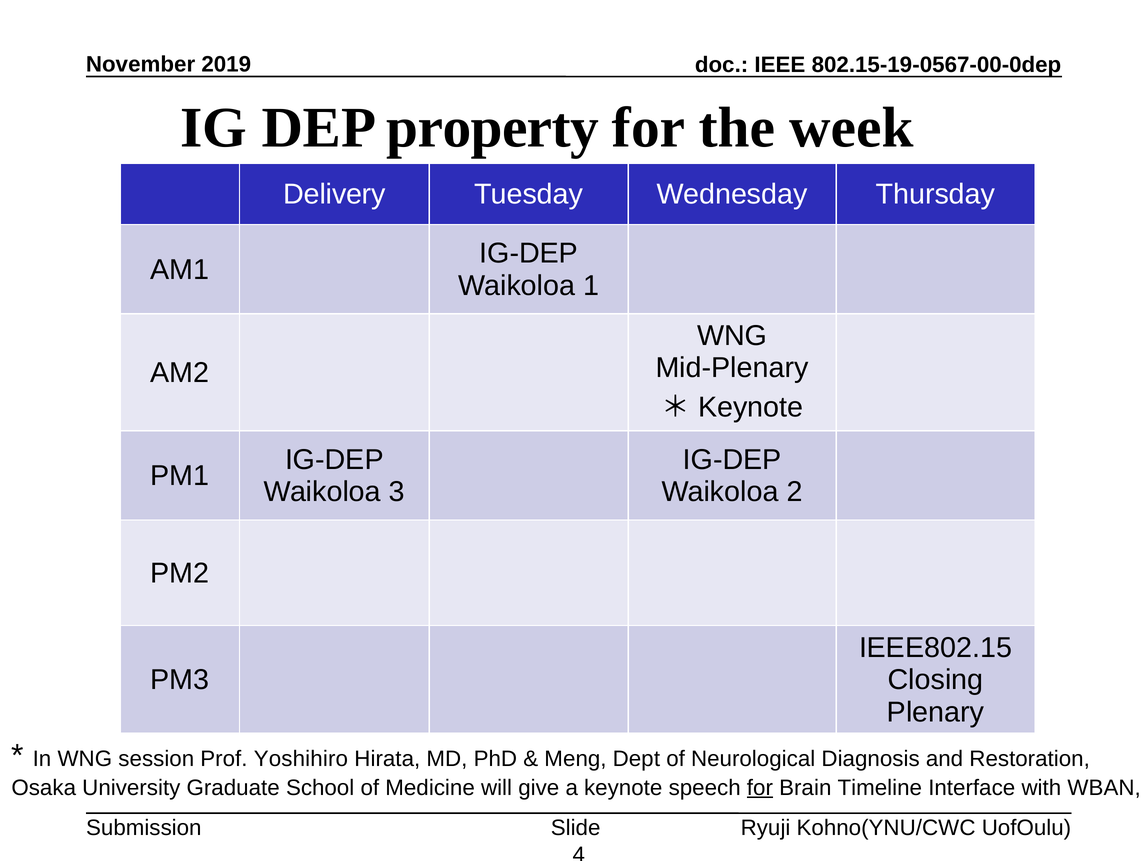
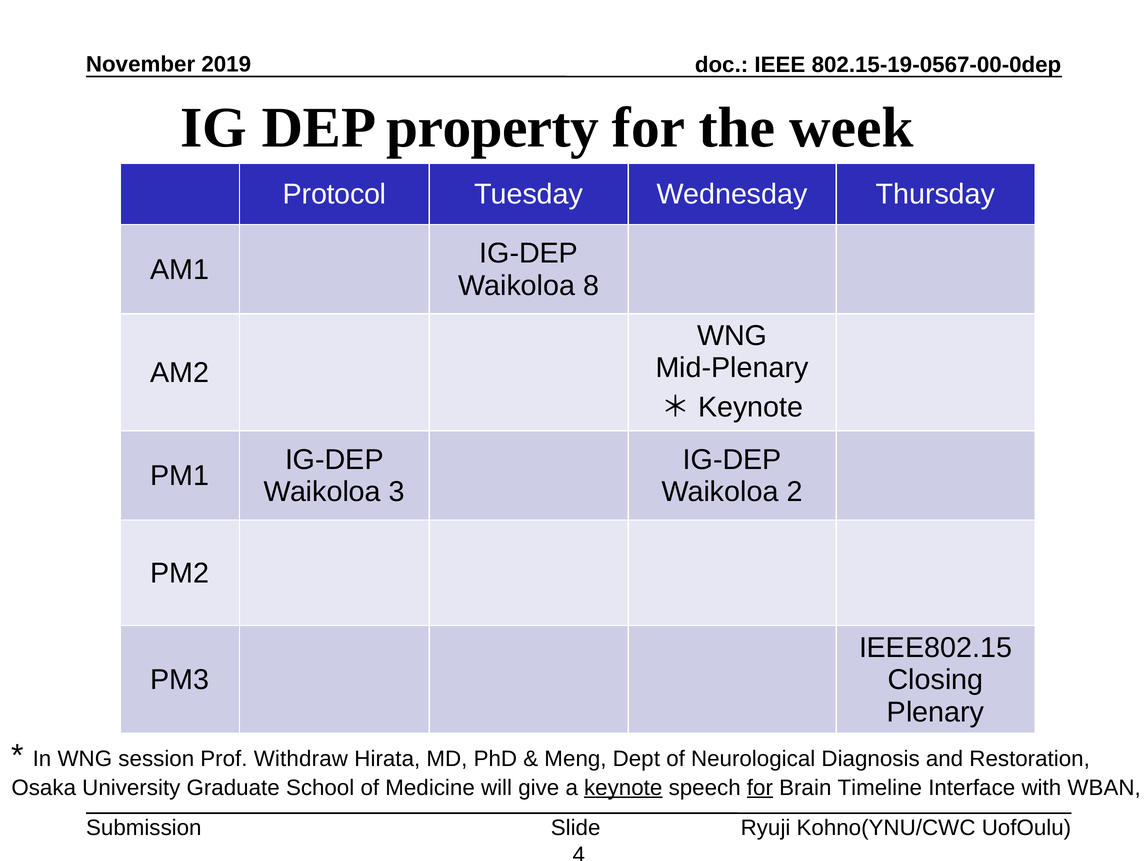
Delivery: Delivery -> Protocol (335, 194)
1: 1 -> 8 (591, 286)
Yoshihiro: Yoshihiro -> Withdraw (301, 759)
keynote underline: none -> present (623, 788)
